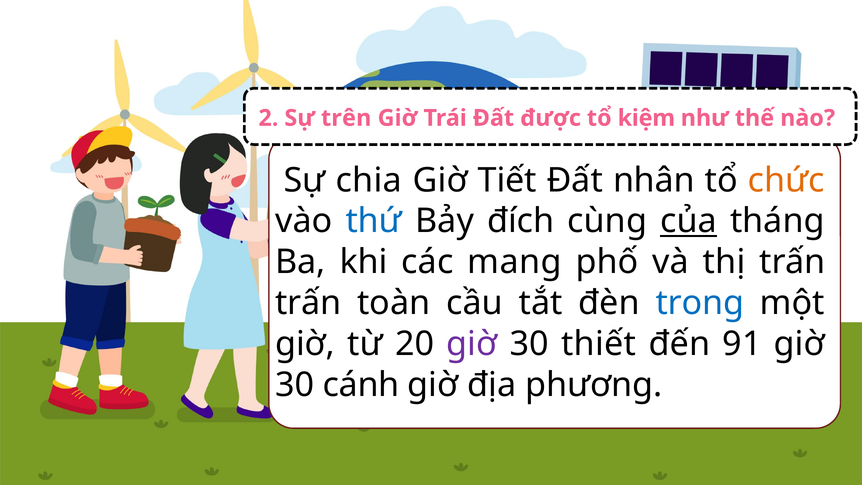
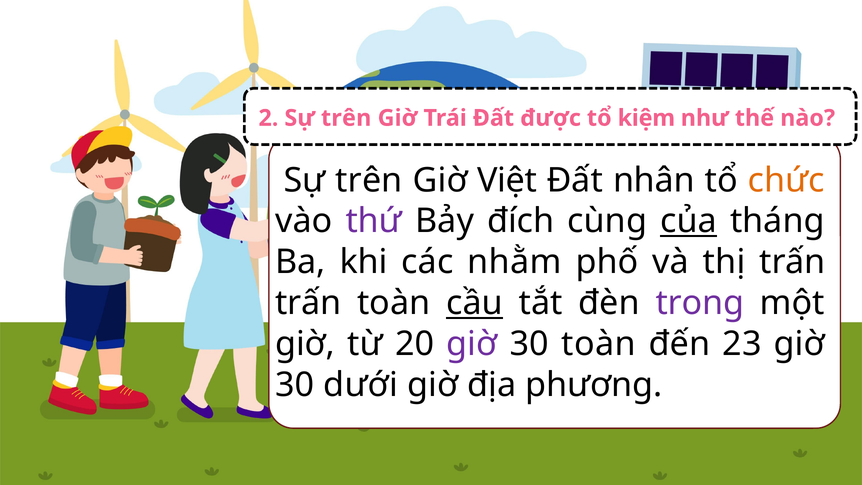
chia: chia -> trên (369, 180)
Tiết: Tiết -> Việt (507, 180)
thứ colour: blue -> purple (374, 221)
mang: mang -> nhằm (515, 262)
cầu underline: none -> present (475, 303)
trong colour: blue -> purple (700, 303)
30 thiết: thiết -> toàn (599, 344)
91: 91 -> 23 (742, 344)
cánh: cánh -> dưới (361, 385)
